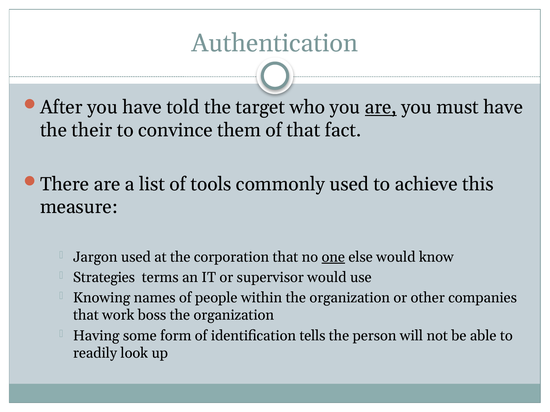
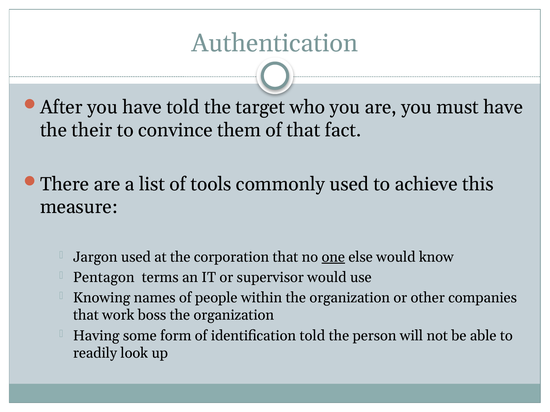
are underline: present -> none (381, 107)
Strategies: Strategies -> Pentagon (104, 278)
identification tells: tells -> told (312, 336)
